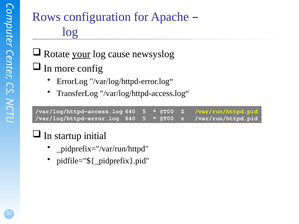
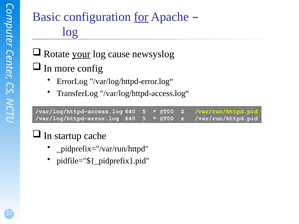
Rows: Rows -> Basic (46, 17)
for underline: none -> present (141, 17)
initial: initial -> cache (95, 136)
